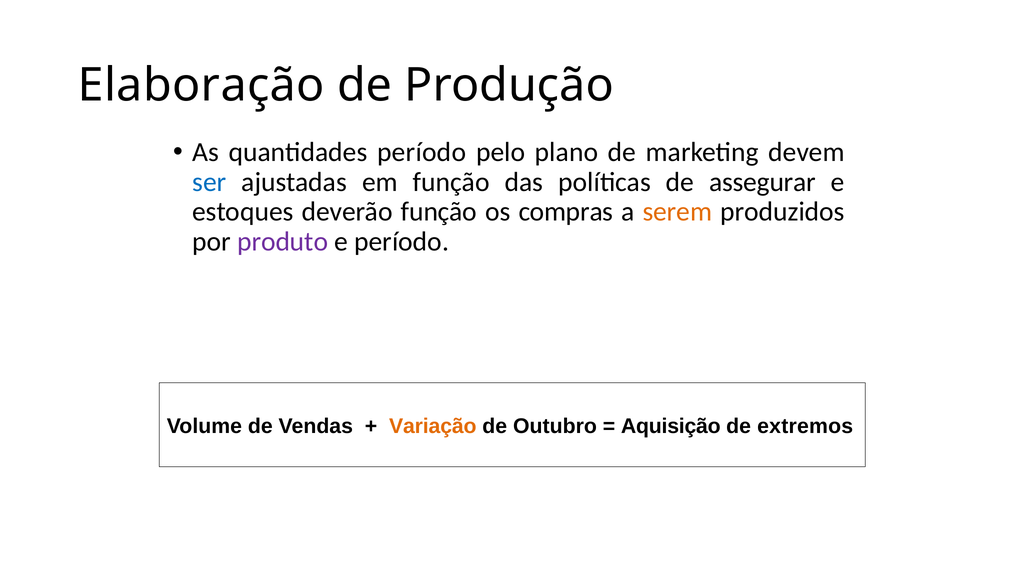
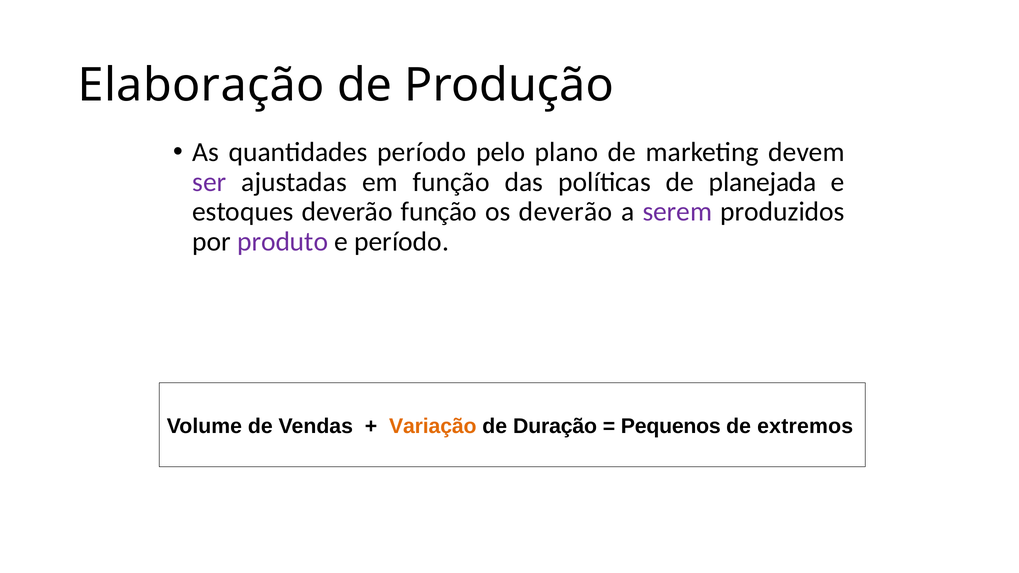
ser colour: blue -> purple (209, 182)
assegurar: assegurar -> planejada (763, 182)
os compras: compras -> deverão (566, 212)
serem colour: orange -> purple (677, 212)
Outubro: Outubro -> Duração (555, 426)
Aquisição: Aquisição -> Pequenos (671, 426)
